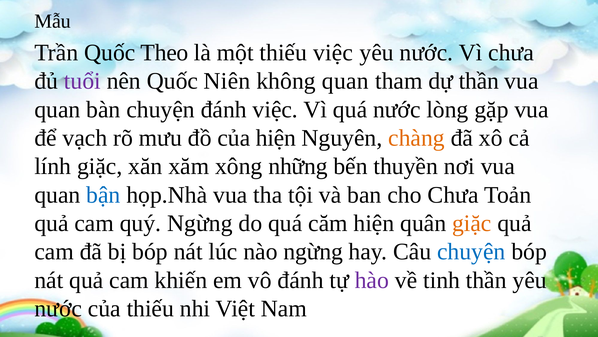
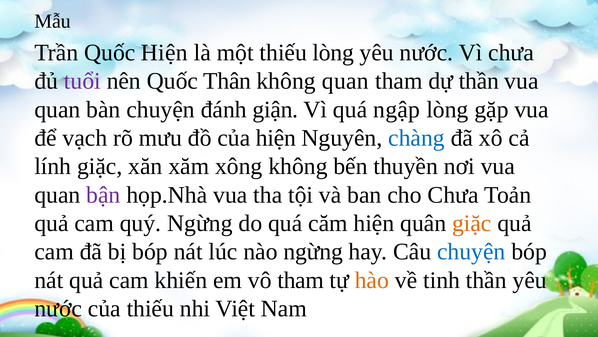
Quốc Theo: Theo -> Hiện (164, 52)
thiếu việc: việc -> lòng (333, 52)
Niên: Niên -> Thân (227, 81)
đánh việc: việc -> giận (275, 109)
quá nước: nước -> ngập (397, 109)
chàng colour: orange -> blue (417, 138)
xông những: những -> không (298, 166)
bận colour: blue -> purple (103, 195)
vô đánh: đánh -> tham (301, 280)
hào colour: purple -> orange (372, 280)
